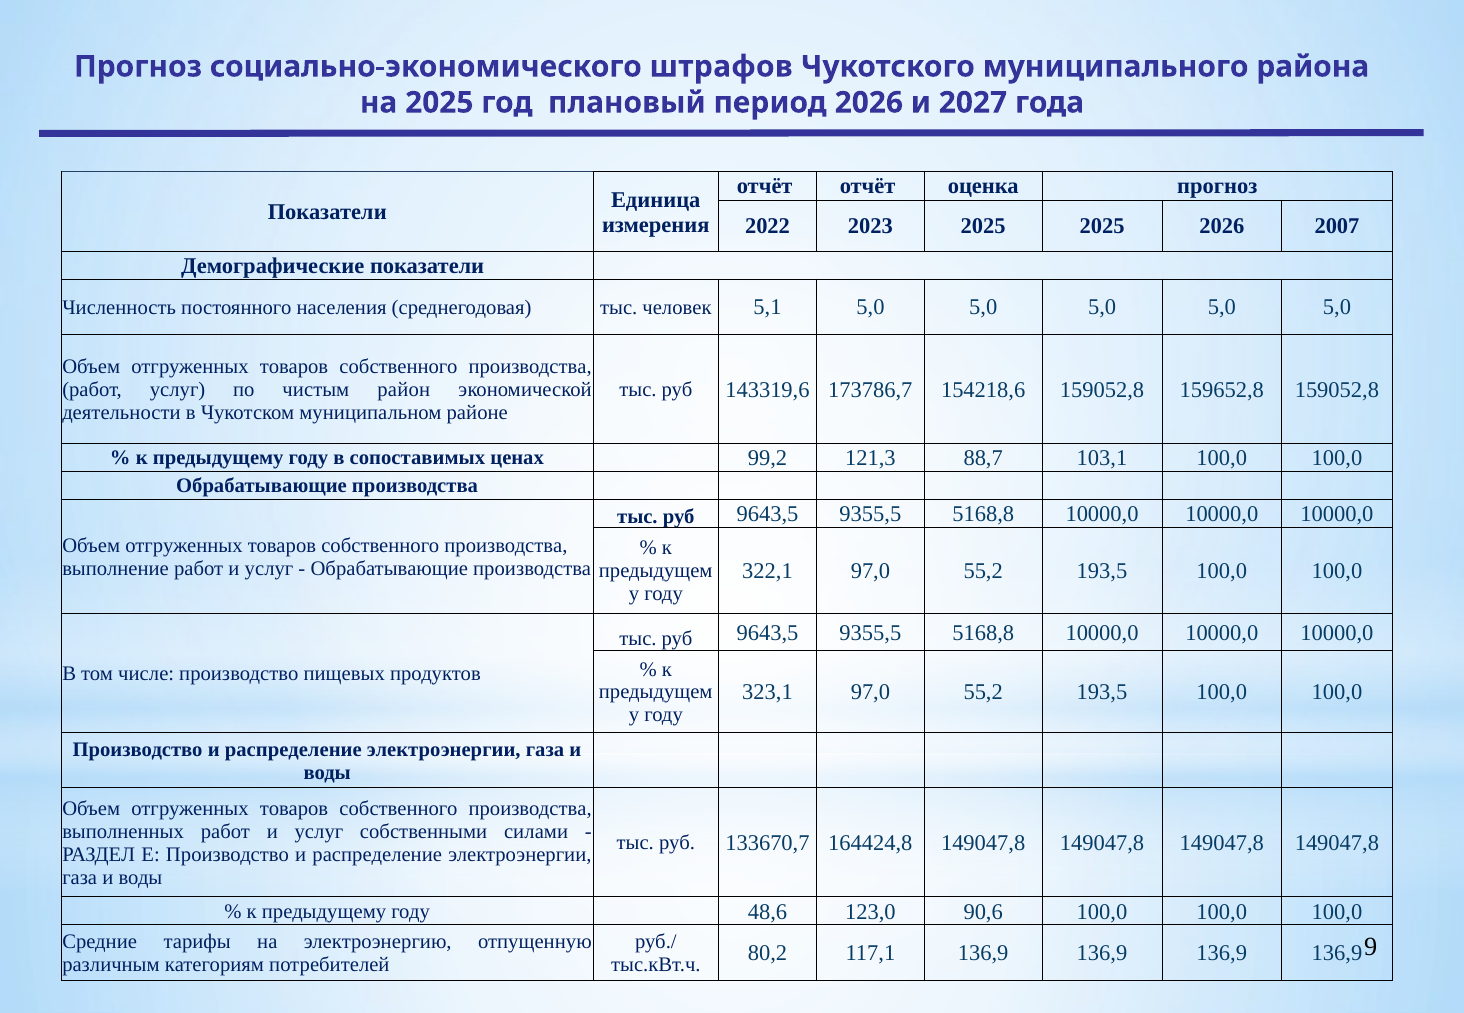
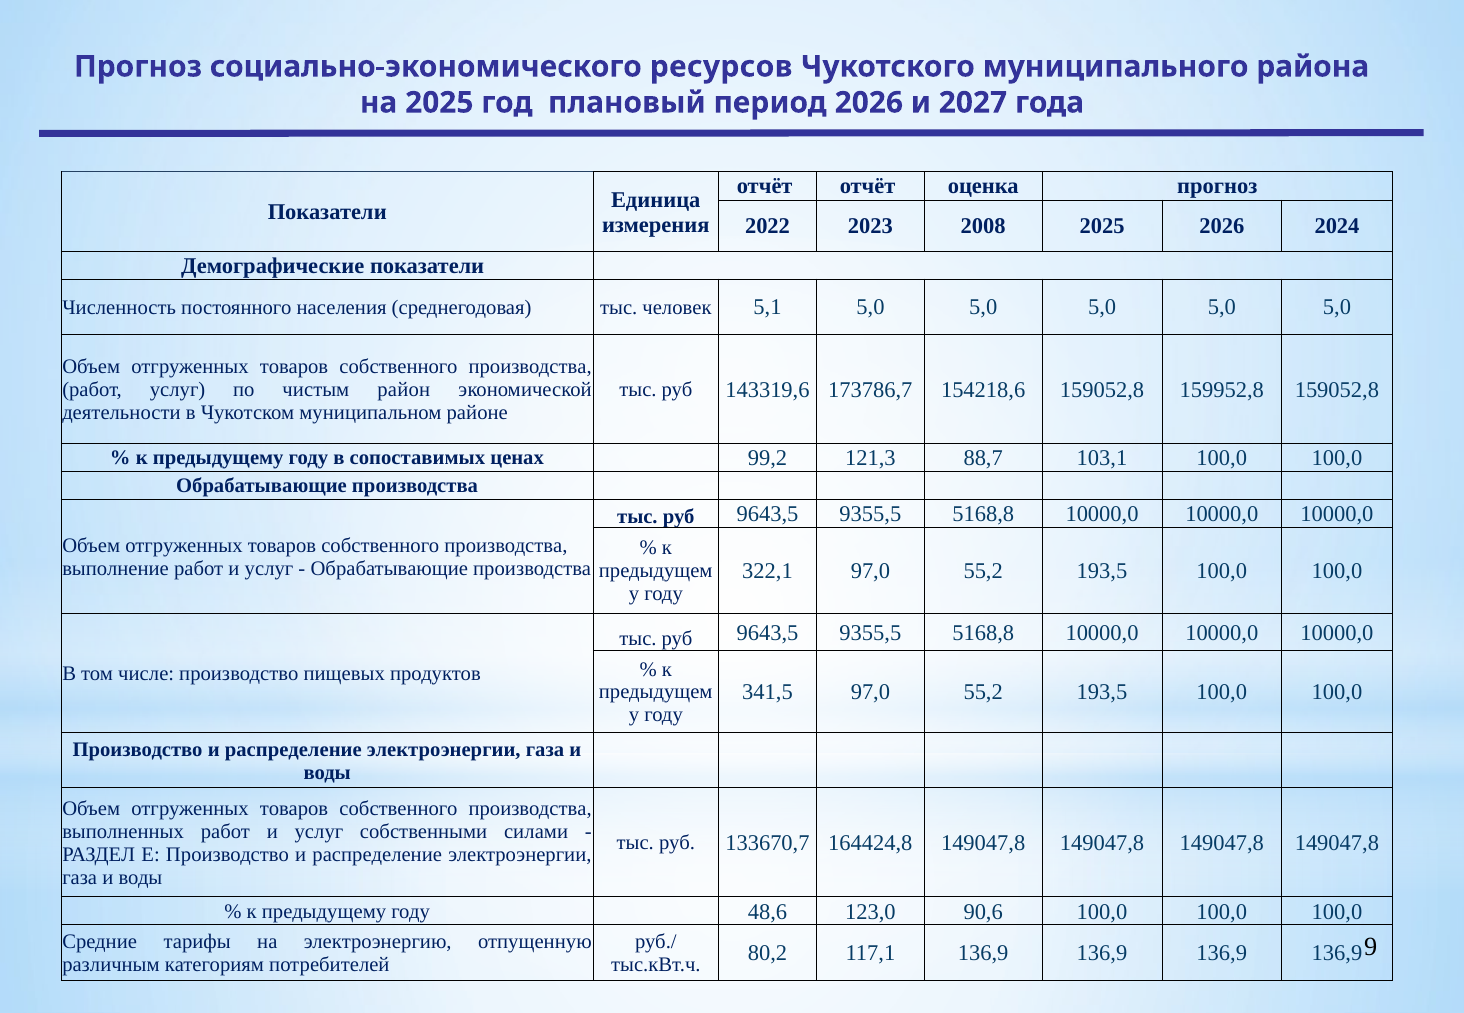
штрафов: штрафов -> ресурсов (721, 67)
2023 2025: 2025 -> 2008 (983, 226)
2007: 2007 -> 2024 (1337, 226)
159652,8: 159652,8 -> 159952,8 (1222, 390)
323,1: 323,1 -> 341,5 (767, 693)
